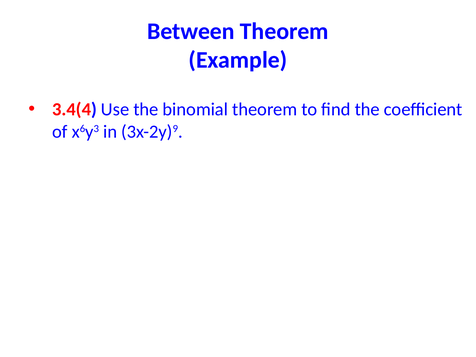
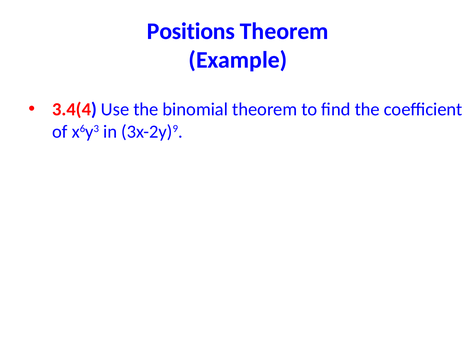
Between: Between -> Positions (191, 31)
